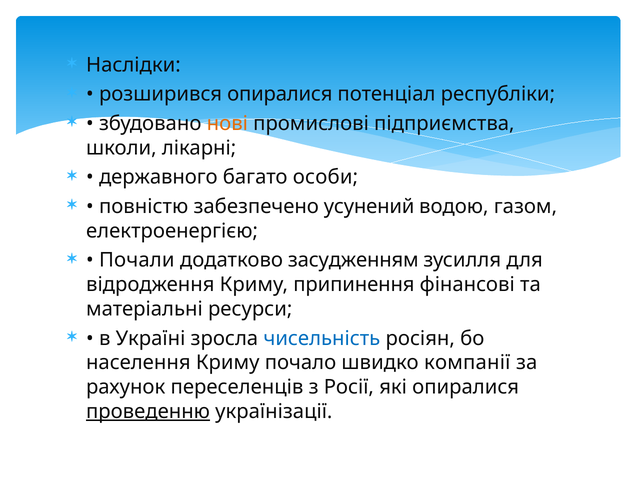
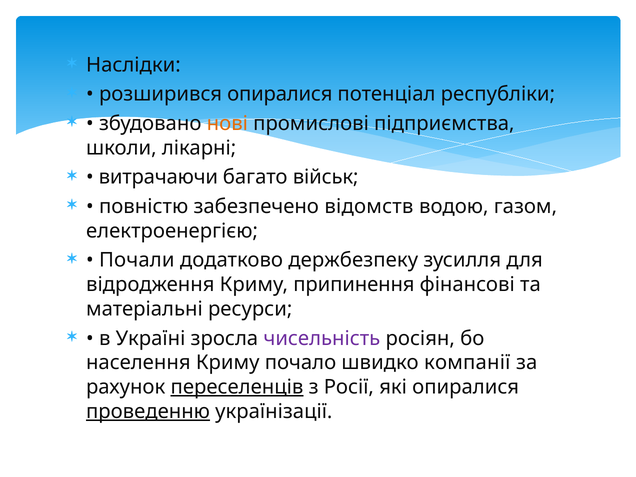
державного: державного -> витрачаючи (158, 177)
особи: особи -> військ (326, 177)
усунений: усунений -> відомств (369, 207)
засудженням: засудженням -> держбезпеку (353, 260)
чисельність colour: blue -> purple (322, 338)
переселенців underline: none -> present (237, 387)
